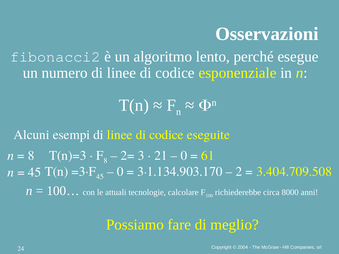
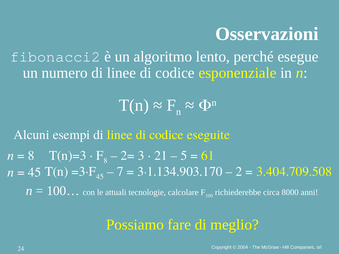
0: 0 -> 5 (184, 156)
0: 0 -> 7 (120, 172)
